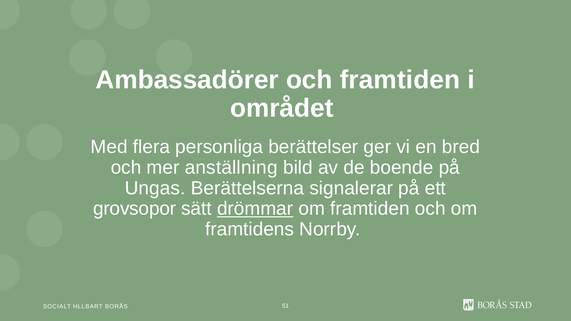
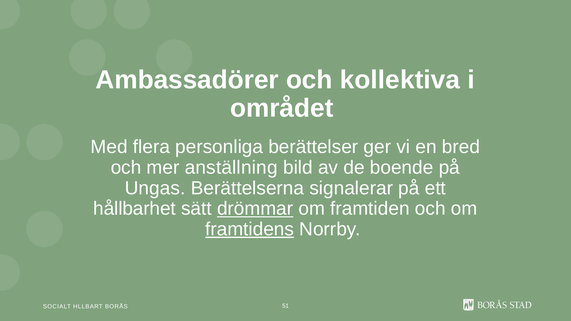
och framtiden: framtiden -> kollektiva (400, 80)
grovsopor: grovsopor -> hållbarhet (135, 209)
framtidens underline: none -> present (250, 229)
